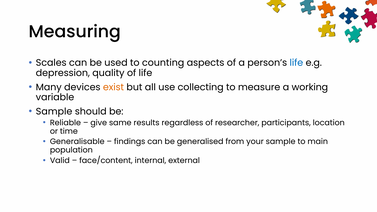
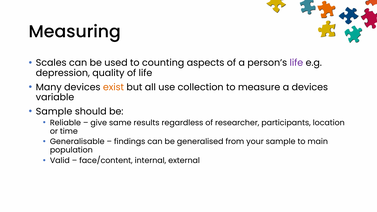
life colour: blue -> purple (296, 63)
collecting: collecting -> collection (201, 87)
a working: working -> devices (310, 87)
